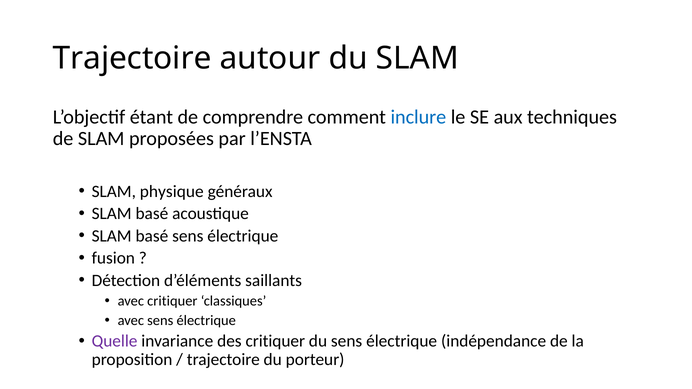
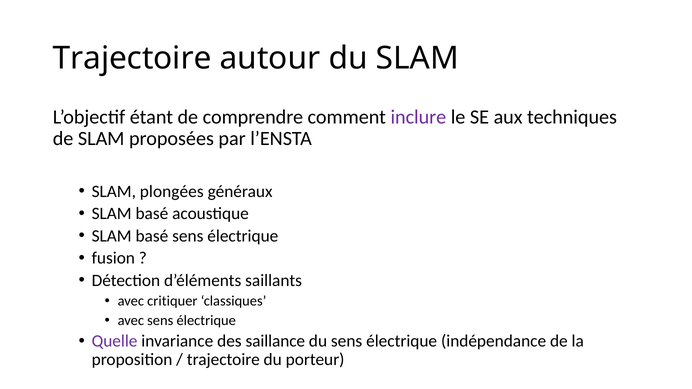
inclure colour: blue -> purple (418, 117)
physique: physique -> plongées (172, 192)
des critiquer: critiquer -> saillance (275, 341)
